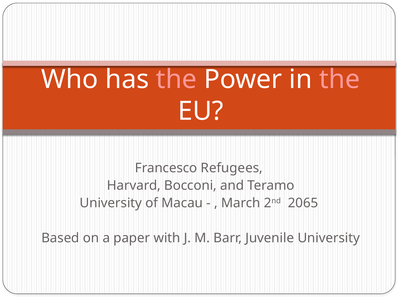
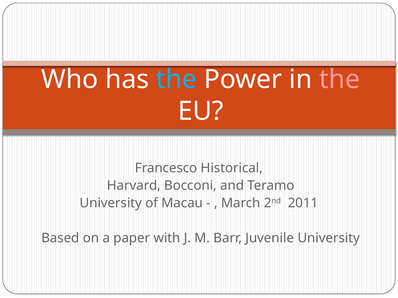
the colour: pink -> light blue (176, 79)
Refugees: Refugees -> Historical (232, 168)
2065: 2065 -> 2011 (303, 203)
